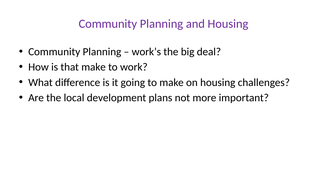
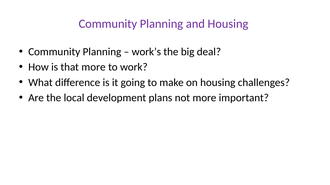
that make: make -> more (93, 67)
